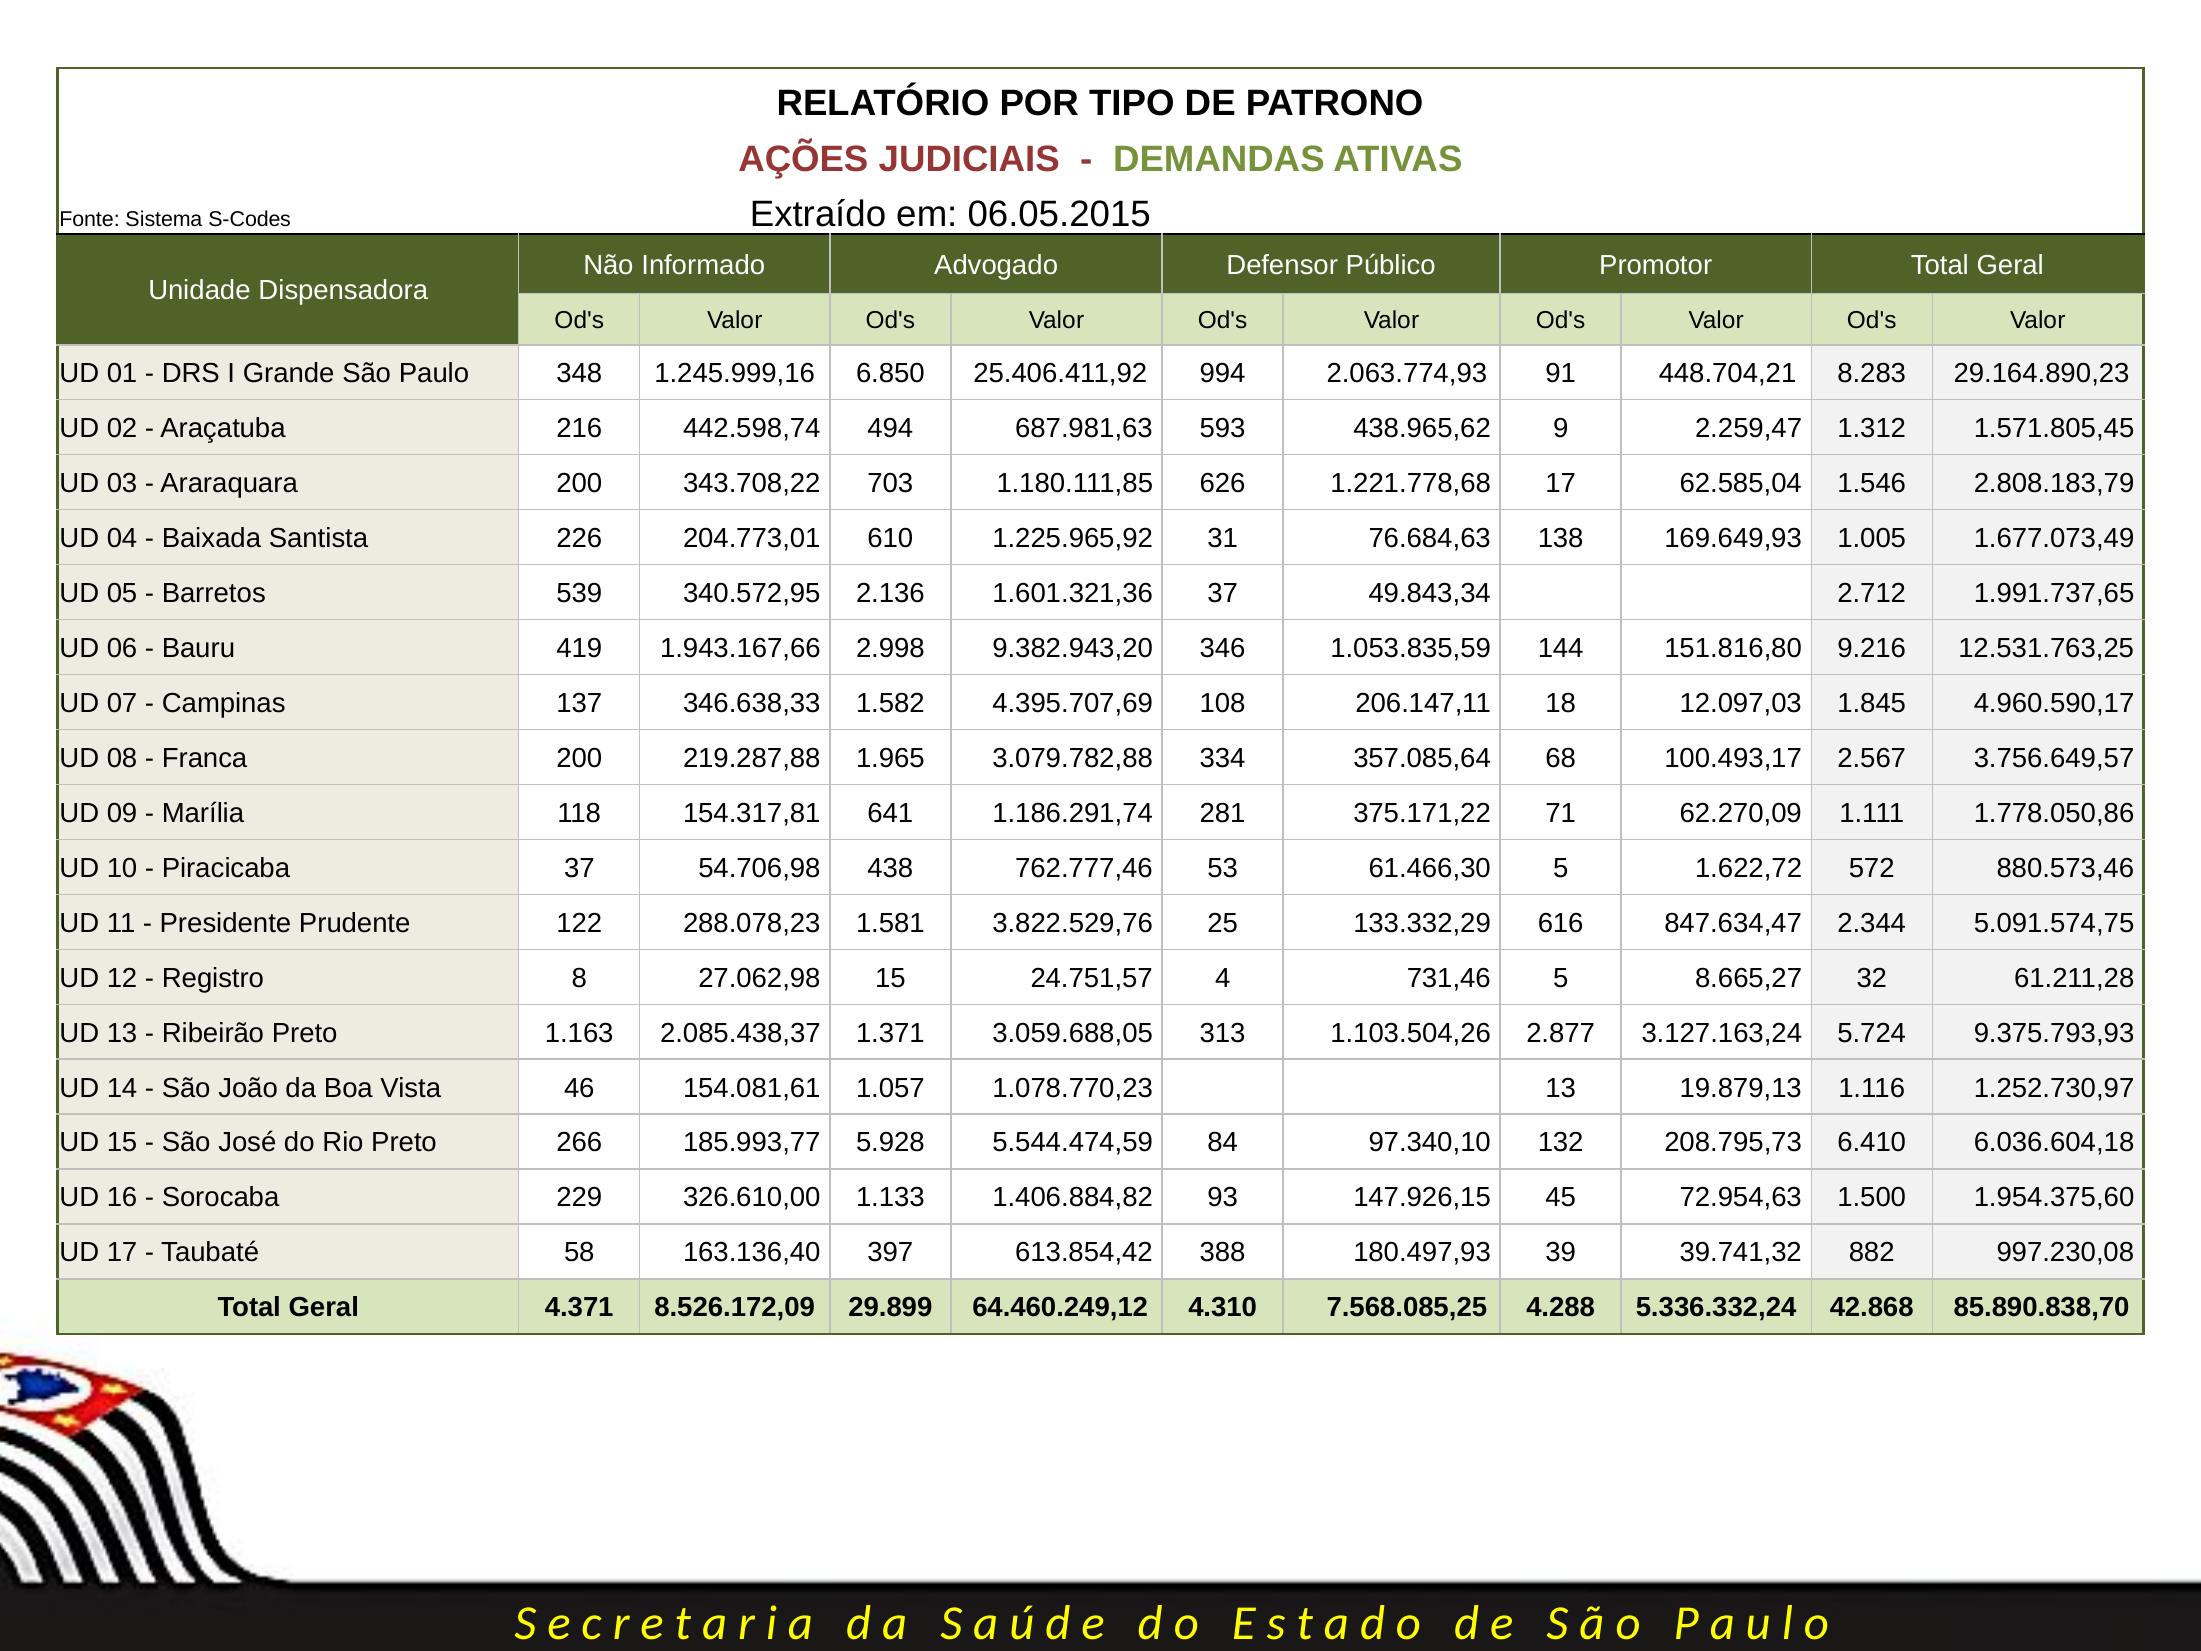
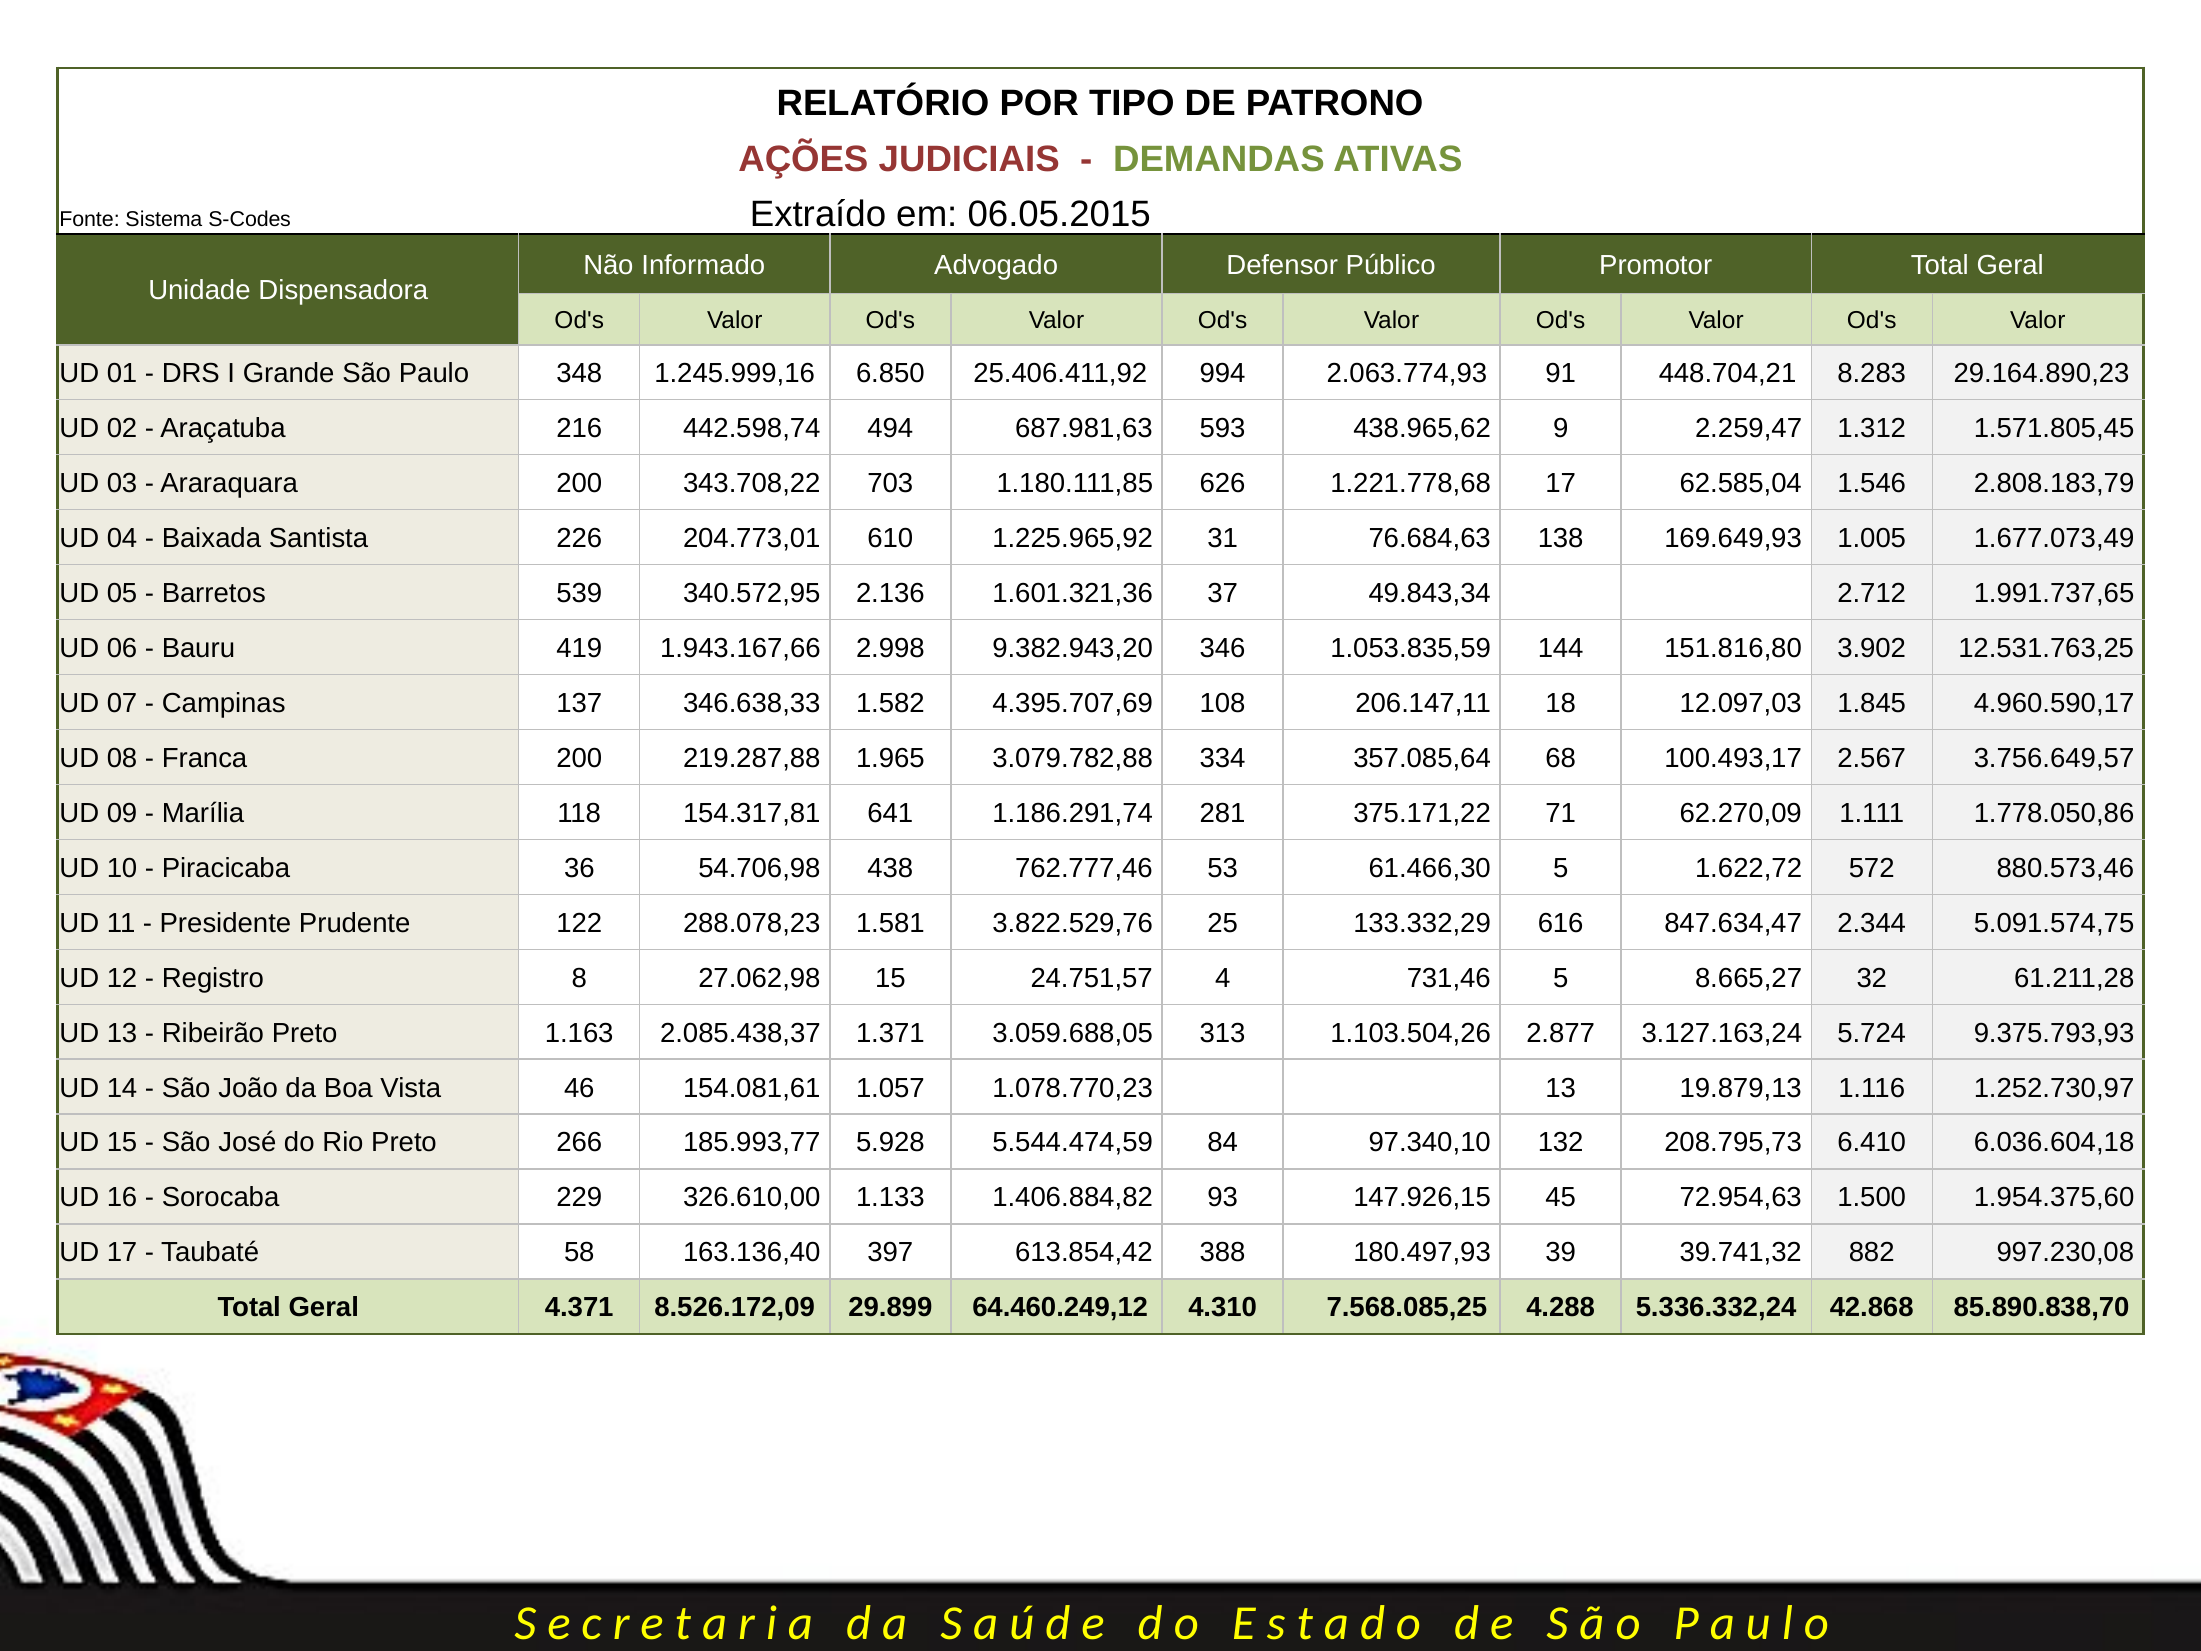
9.216: 9.216 -> 3.902 (1872, 648)
Piracicaba 37: 37 -> 36 (579, 868)
